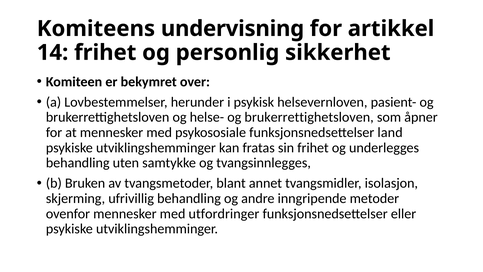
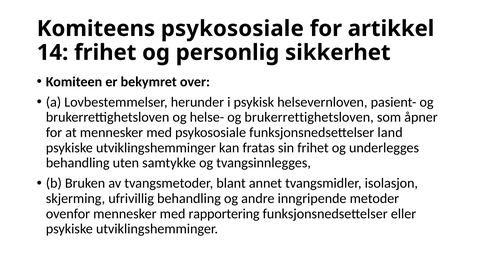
Komiteens undervisning: undervisning -> psykososiale (232, 29)
utfordringer: utfordringer -> rapportering (224, 213)
